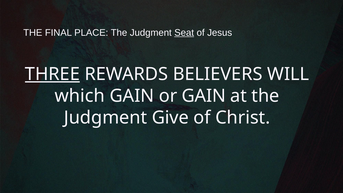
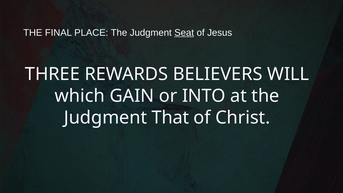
THREE underline: present -> none (52, 74)
or GAIN: GAIN -> INTO (204, 96)
Give: Give -> That (170, 118)
